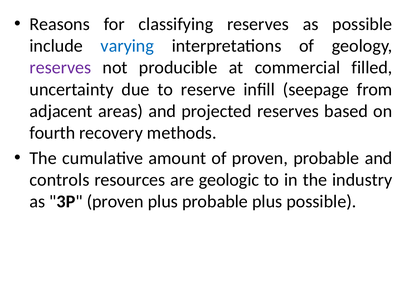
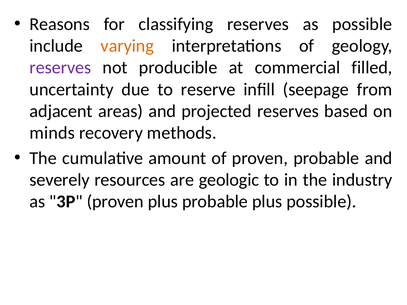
varying colour: blue -> orange (127, 46)
fourth: fourth -> minds (52, 133)
controls: controls -> severely (60, 180)
